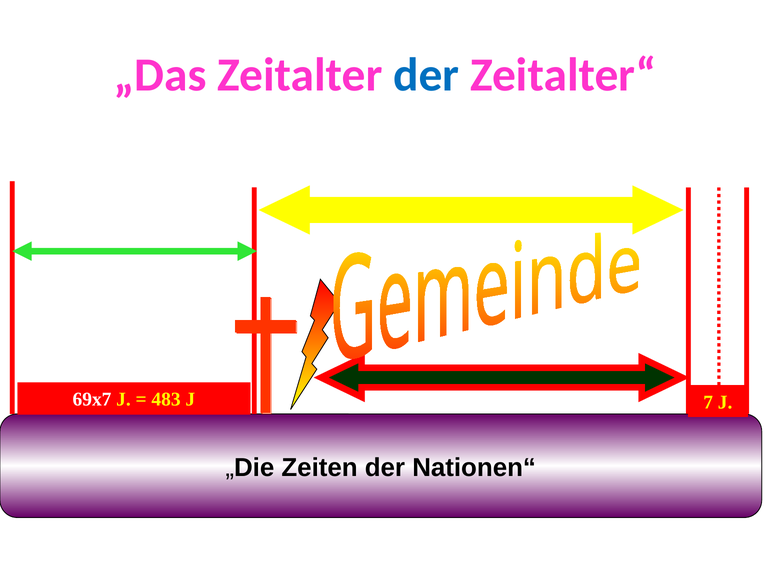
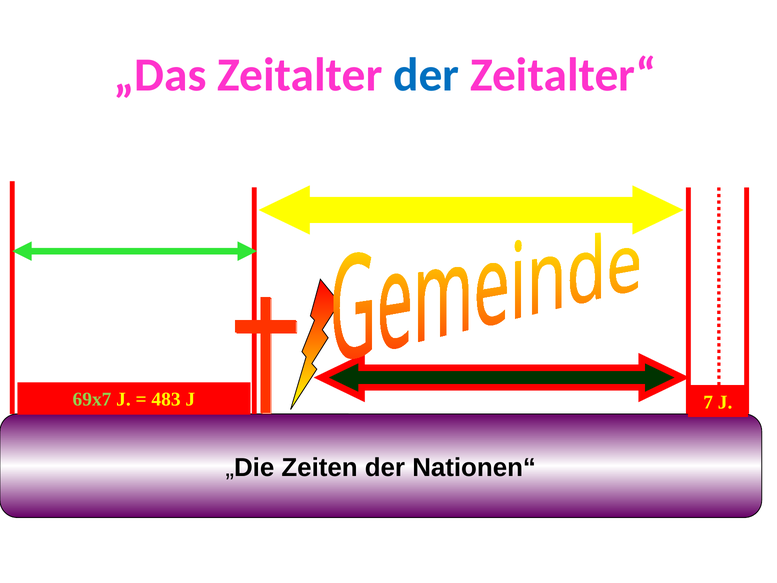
69x7 colour: white -> light green (92, 399)
